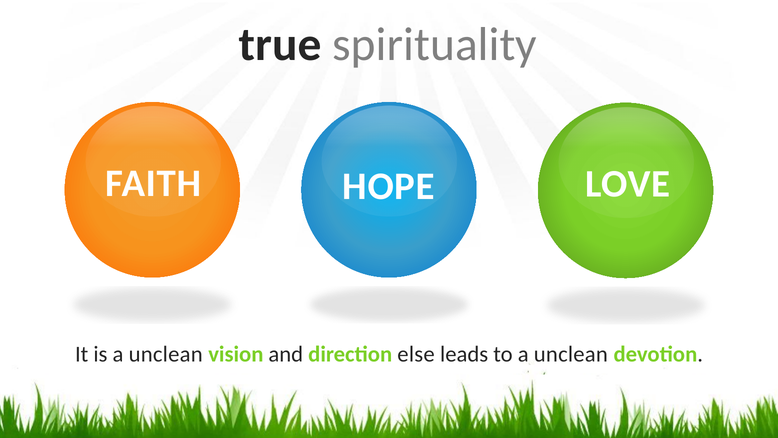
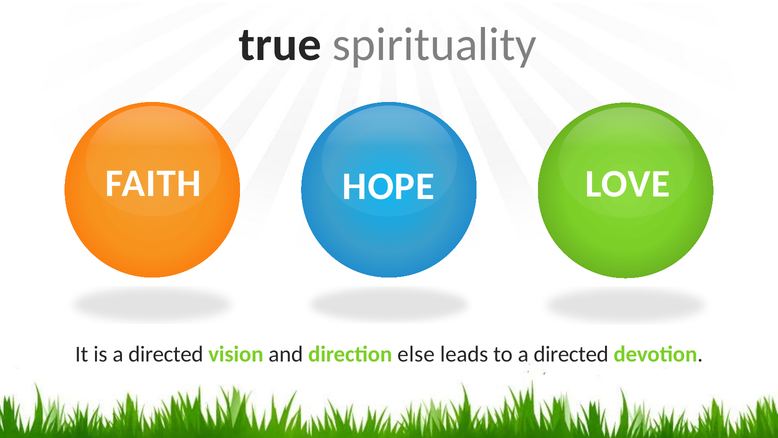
is a unclean: unclean -> directed (166, 354)
to a unclean: unclean -> directed (571, 354)
